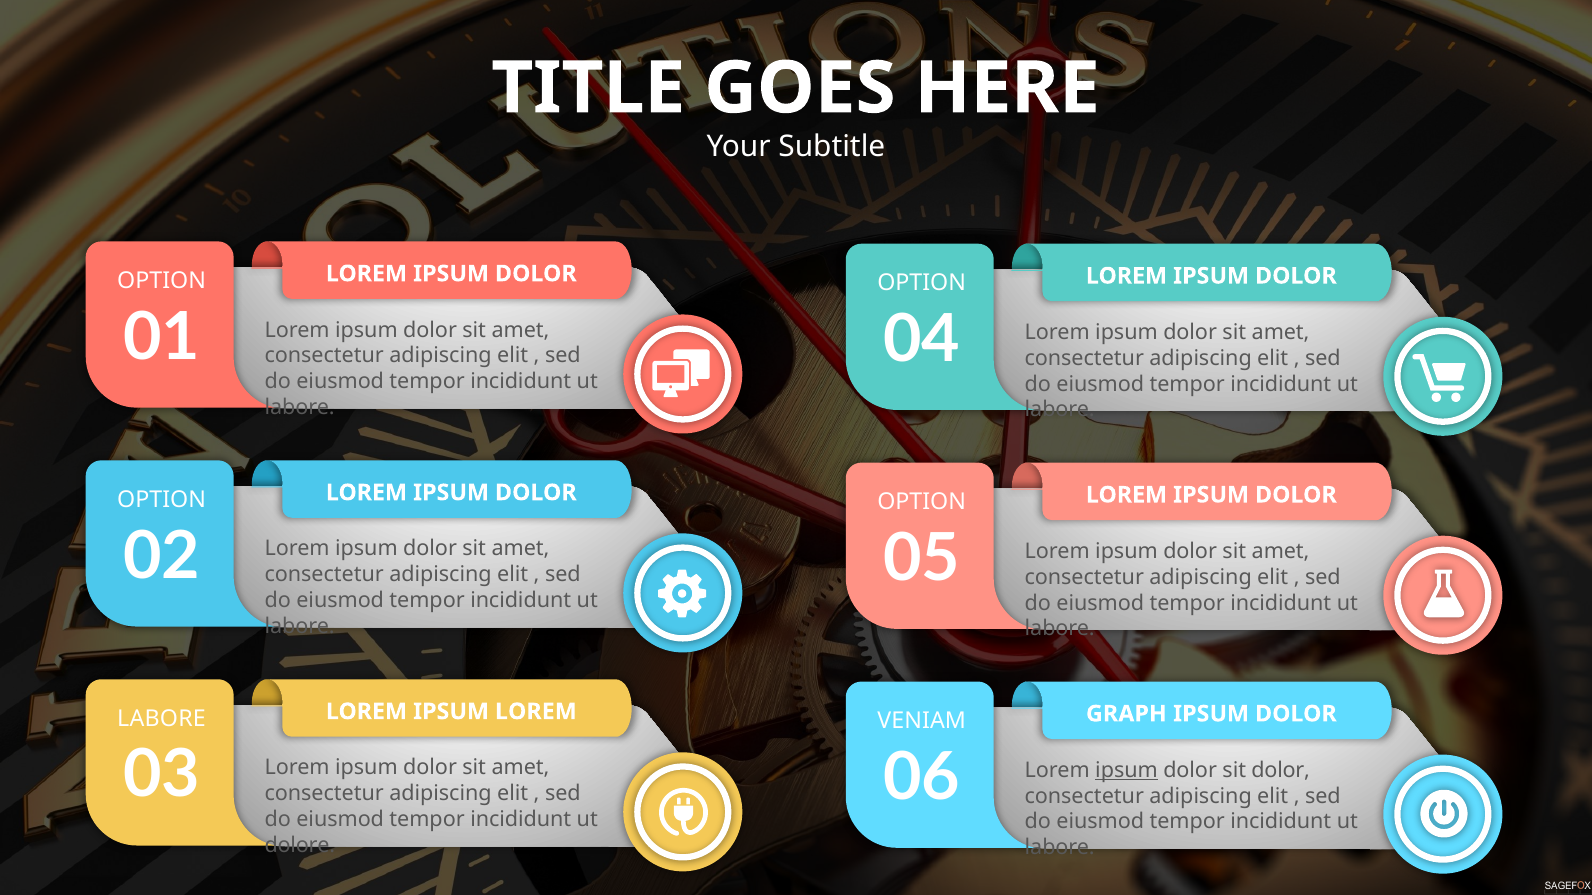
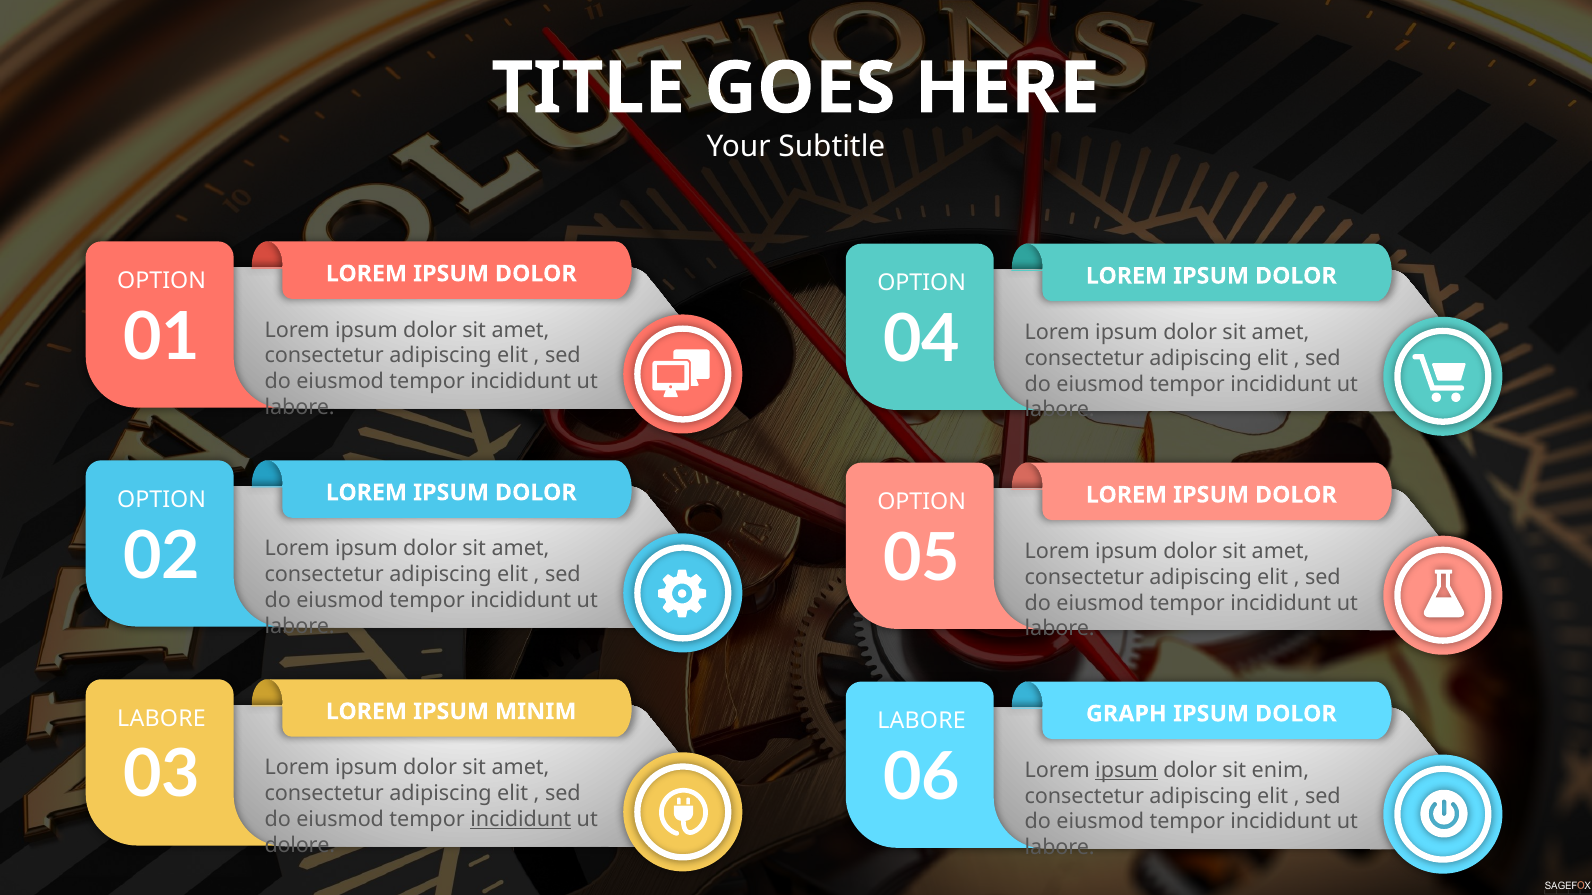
IPSUM LOREM: LOREM -> MINIM (536, 712)
VENIAM: VENIAM -> LABORE (922, 721)
sit dolor: dolor -> enim (1280, 770)
incididunt underline: none -> present (521, 820)
